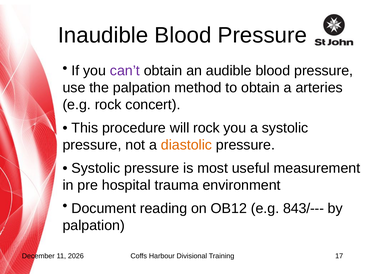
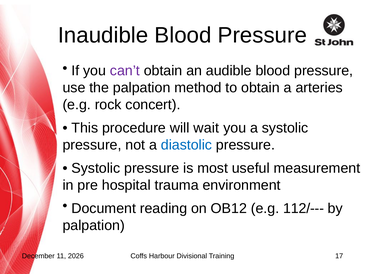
will rock: rock -> wait (206, 128)
diastolic colour: orange -> blue (186, 145)
843/---: 843/--- -> 112/--- (304, 208)
